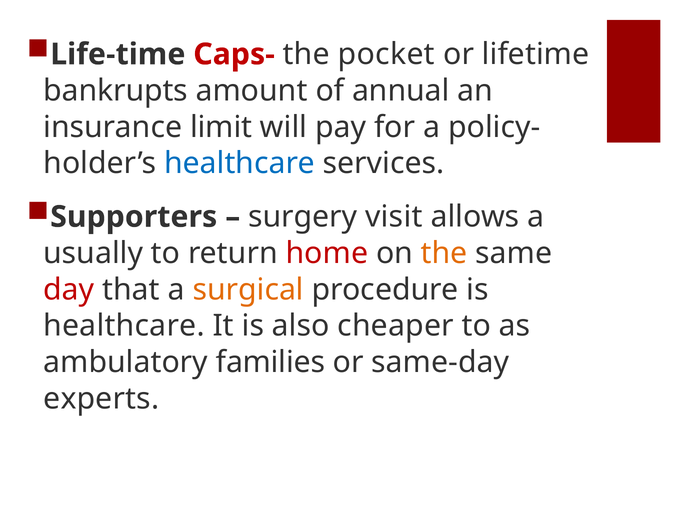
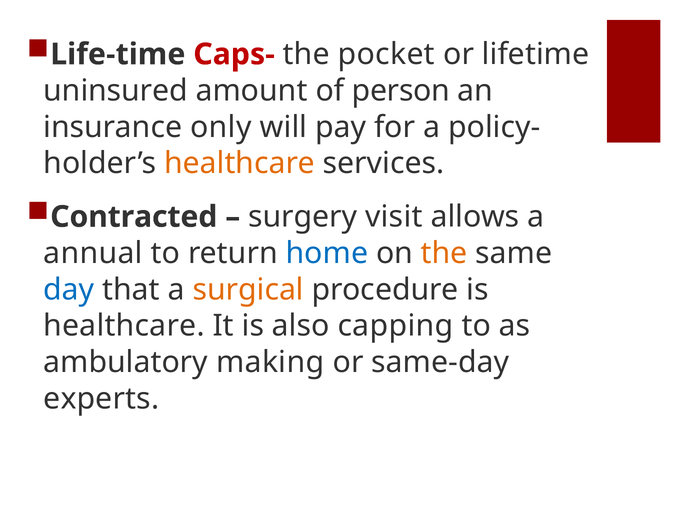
bankrupts: bankrupts -> uninsured (116, 91)
annual: annual -> person (401, 91)
limit: limit -> only (221, 127)
healthcare colour: blue -> orange (240, 163)
Supporters: Supporters -> Contracted (134, 217)
usually: usually -> annual (93, 253)
home colour: red -> blue (327, 253)
day colour: red -> blue (69, 289)
cheaper: cheaper -> capping (396, 326)
families: families -> making (270, 362)
